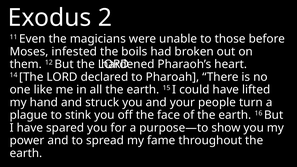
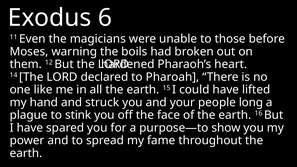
2: 2 -> 6 (105, 18)
infested: infested -> warning (74, 52)
turn: turn -> long (251, 102)
